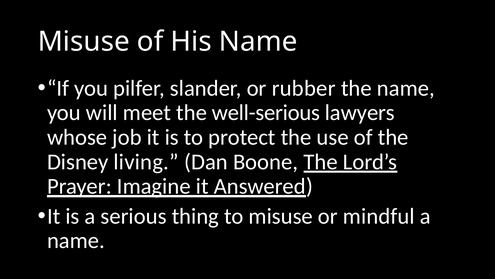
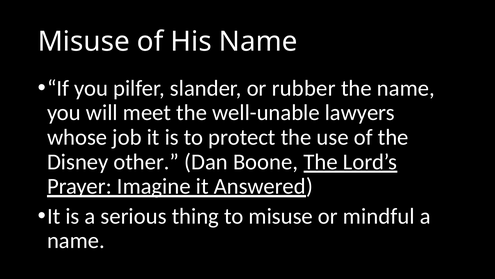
well-serious: well-serious -> well-unable (266, 113)
living: living -> other (146, 162)
